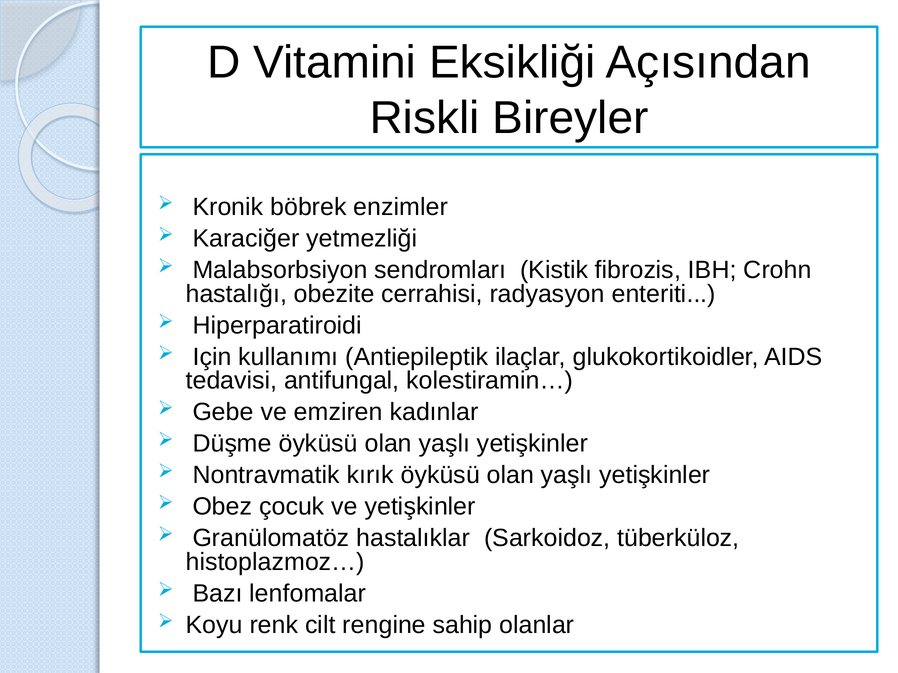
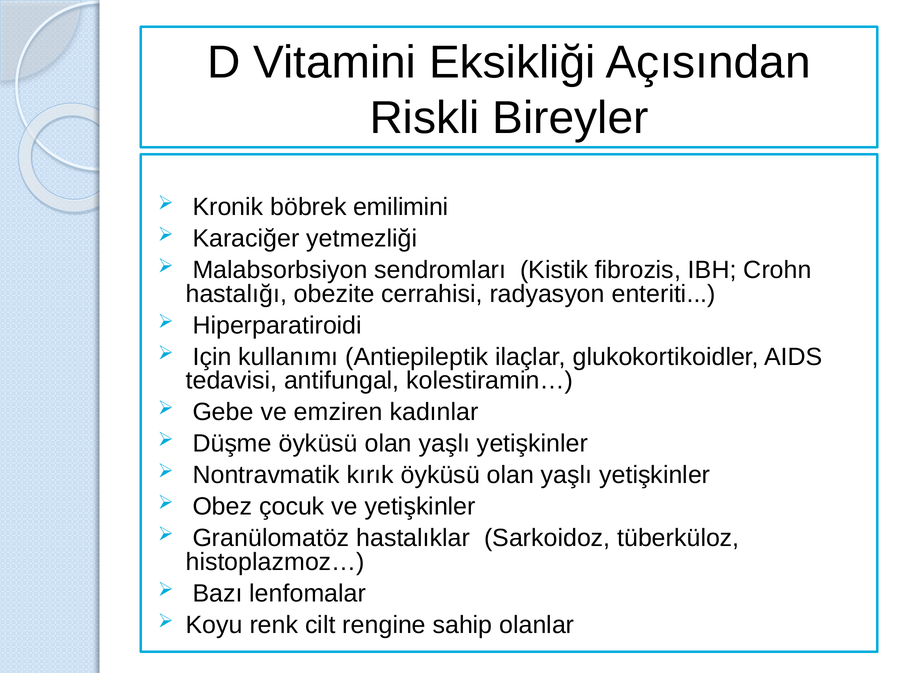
enzimler: enzimler -> emilimini (401, 207)
